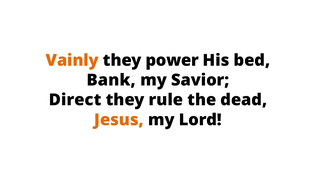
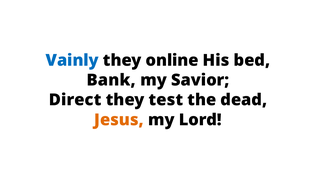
Vainly colour: orange -> blue (72, 60)
power: power -> online (172, 60)
rule: rule -> test (166, 100)
